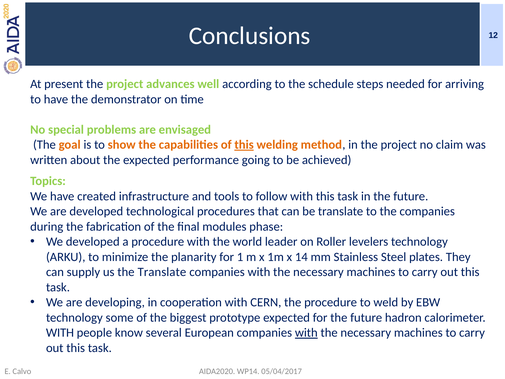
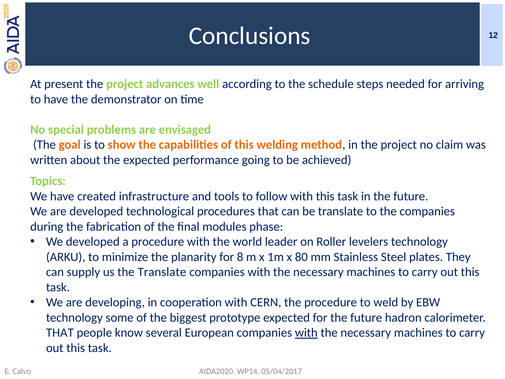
this underline: present -> none (244, 145)
1: 1 -> 8 (240, 257)
14: 14 -> 80 (301, 257)
WITH: WITH -> THAT (60, 332)
